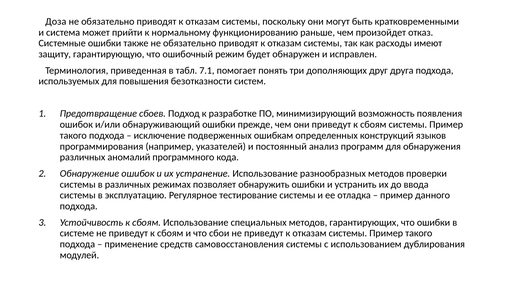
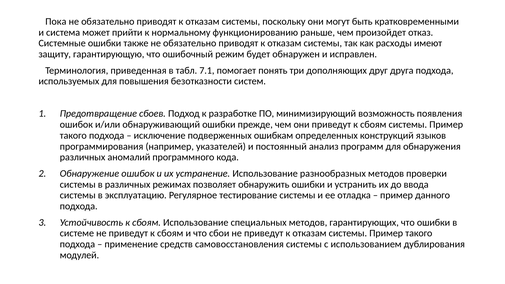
Доза: Доза -> Пока (56, 22)
